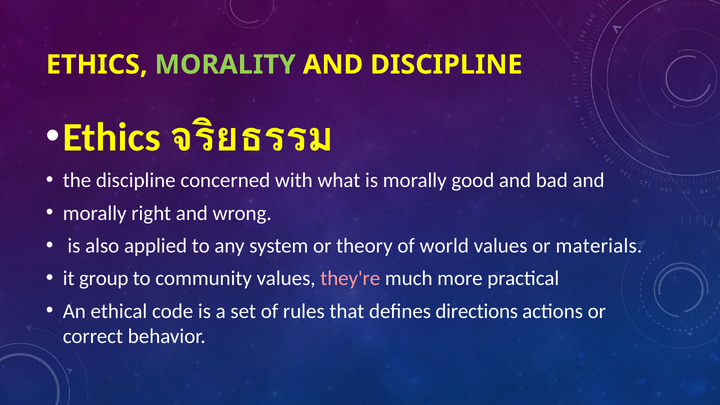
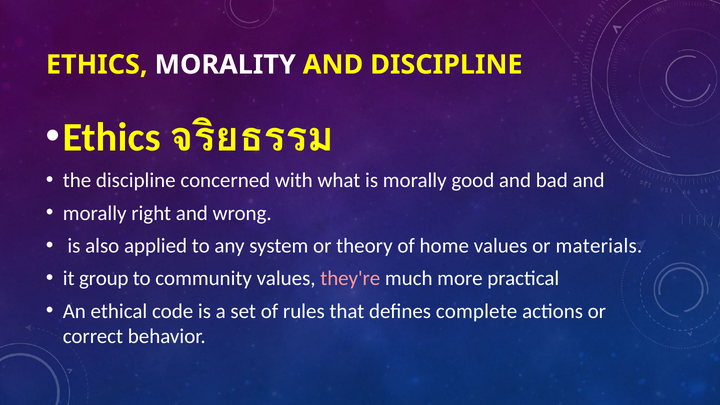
MORALITY colour: light green -> white (225, 65)
world: world -> home (444, 246)
directions: directions -> complete (477, 311)
